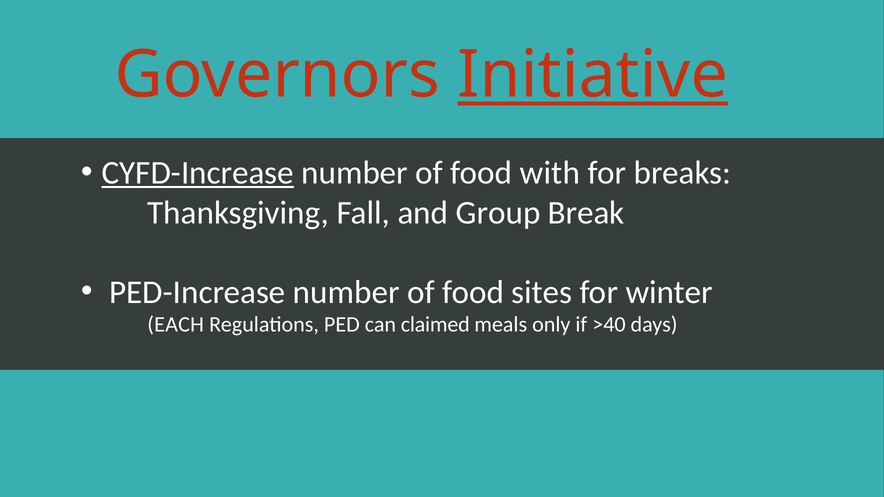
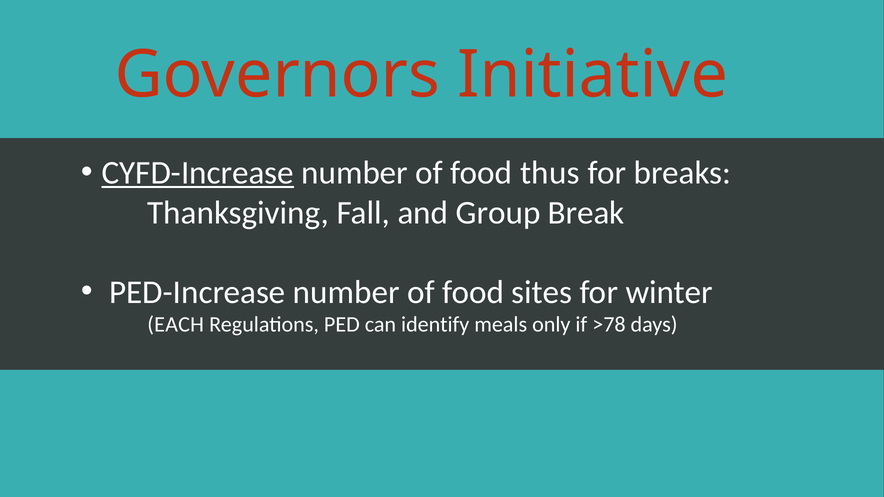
Initiative underline: present -> none (593, 75)
with: with -> thus (550, 173)
claimed: claimed -> identify (435, 325)
>40: >40 -> >78 (609, 325)
